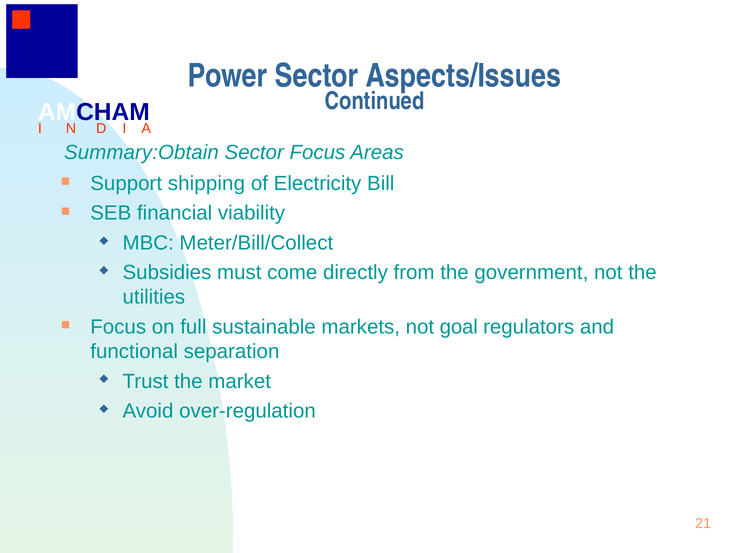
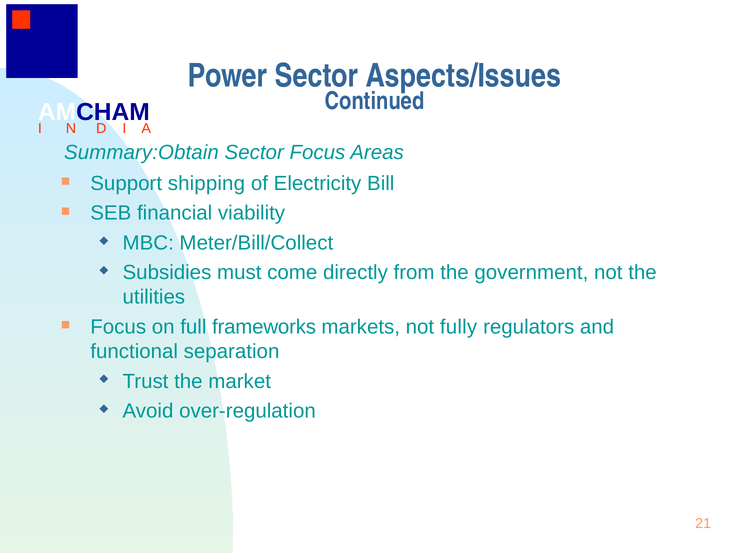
sustainable: sustainable -> frameworks (264, 327)
goal: goal -> fully (459, 327)
